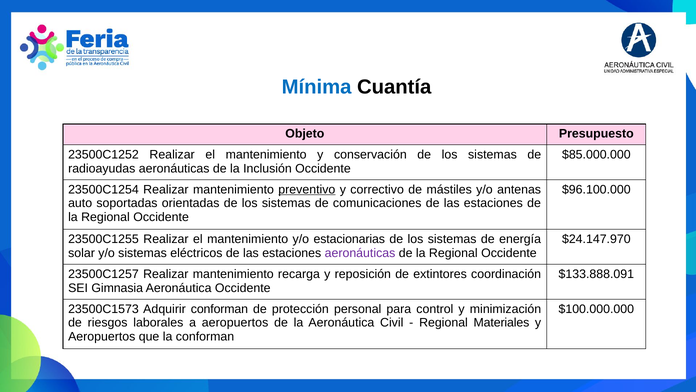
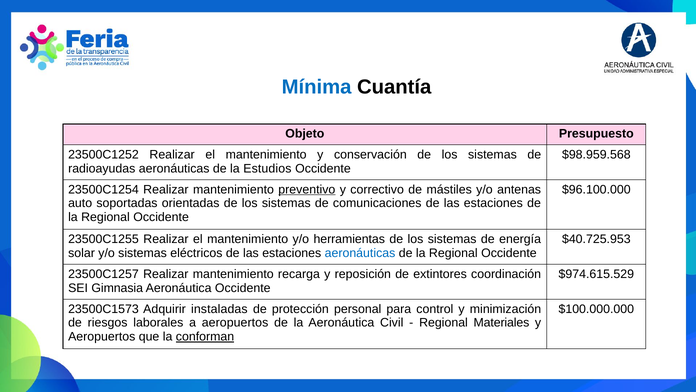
$85.000.000: $85.000.000 -> $98.959.568 (596, 154)
Inclusión: Inclusión -> Estudios (267, 168)
estacionarias: estacionarias -> herramientas (349, 239)
$24.147.970: $24.147.970 -> $40.725.953 (596, 239)
aeronáuticas colour: purple -> blue (360, 253)
$133.888.091: $133.888.091 -> $974.615.529 (596, 274)
Adquirir conforman: conforman -> instaladas (219, 309)
conforman underline: none -> present (205, 336)
